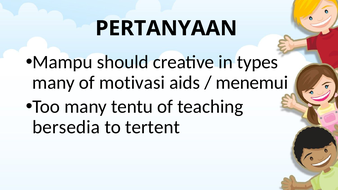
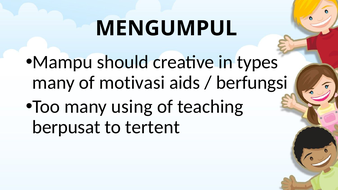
PERTANYAAN: PERTANYAAN -> MENGUMPUL (166, 28)
menemui: menemui -> berfungsi (252, 83)
tentu: tentu -> using (132, 107)
bersedia: bersedia -> berpusat (66, 127)
